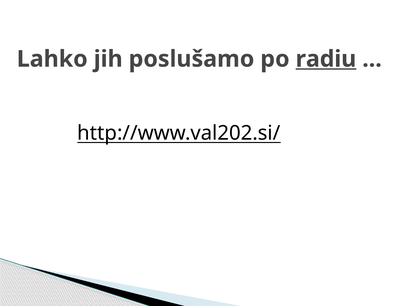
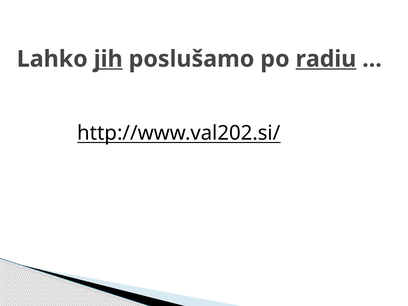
jih underline: none -> present (108, 59)
